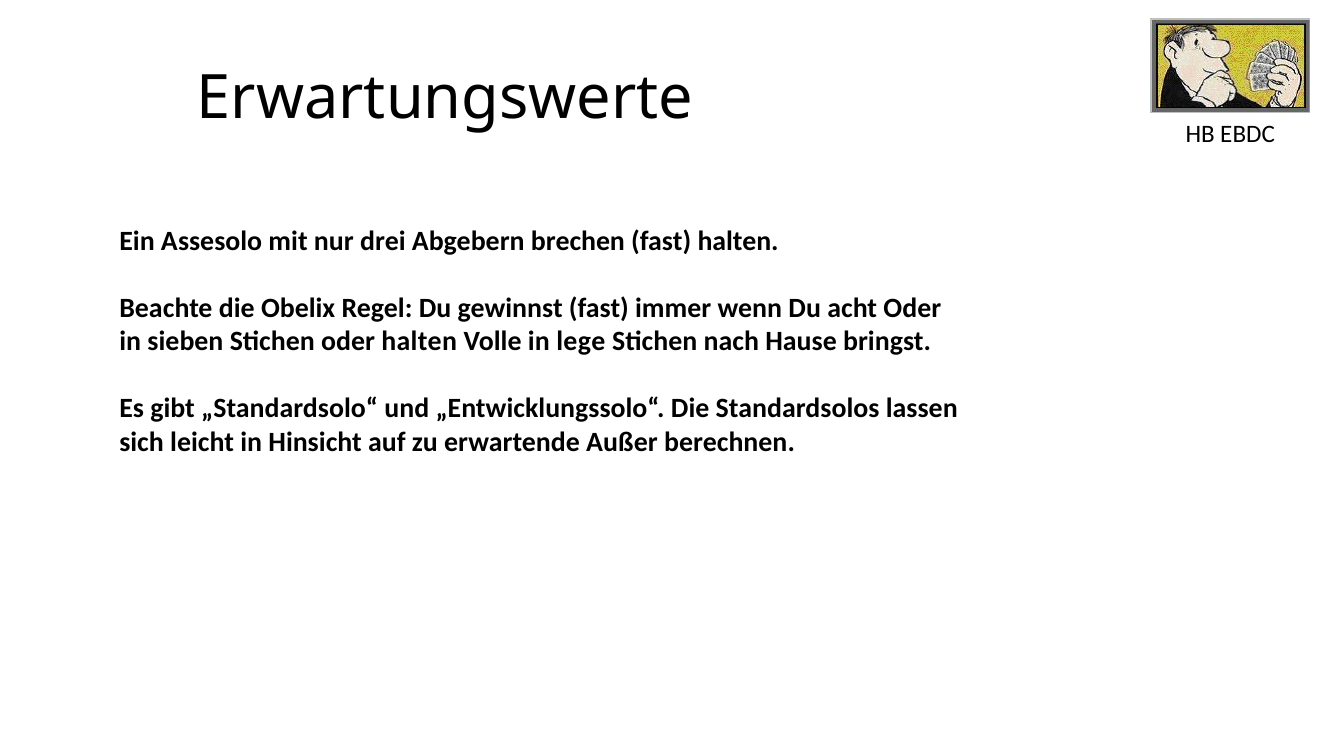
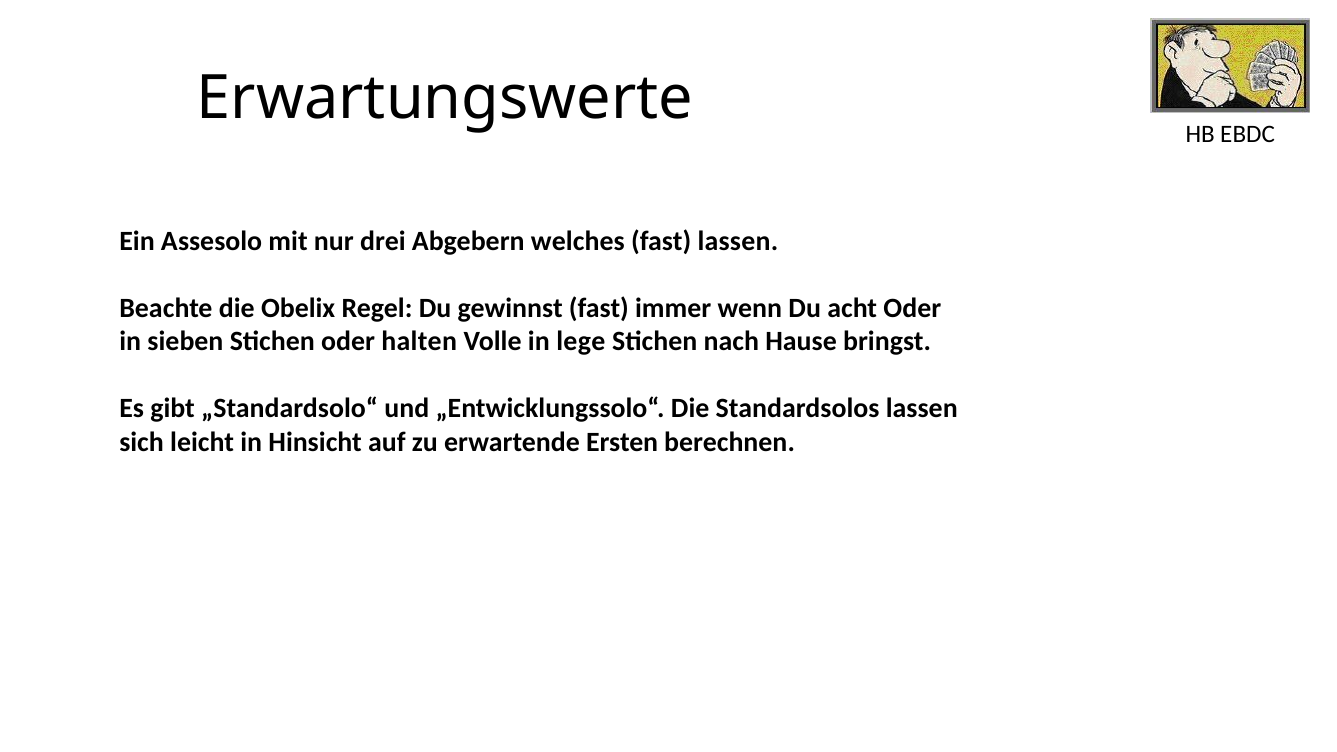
brechen: brechen -> welches (578, 241)
fast halten: halten -> lassen (738, 241)
Außer: Außer -> Ersten (622, 442)
